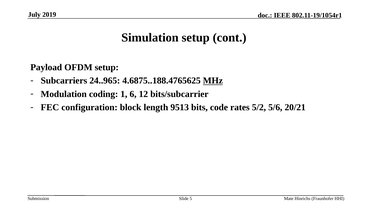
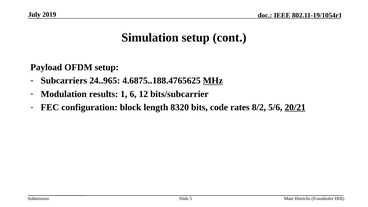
coding: coding -> results (104, 94)
9513: 9513 -> 8320 (180, 107)
5/2: 5/2 -> 8/2 (259, 107)
20/21 underline: none -> present (295, 107)
